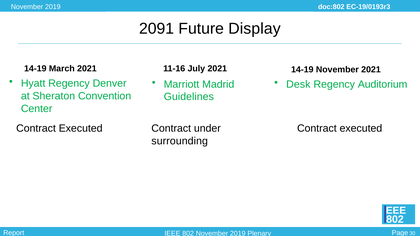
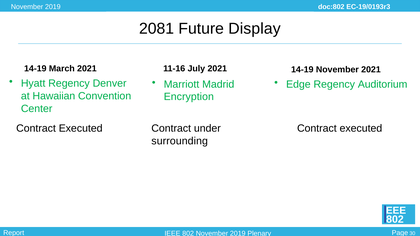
2091: 2091 -> 2081 (157, 29)
Desk: Desk -> Edge (298, 84)
Sheraton: Sheraton -> Hawaiian (54, 96)
Guidelines: Guidelines -> Encryption (189, 97)
